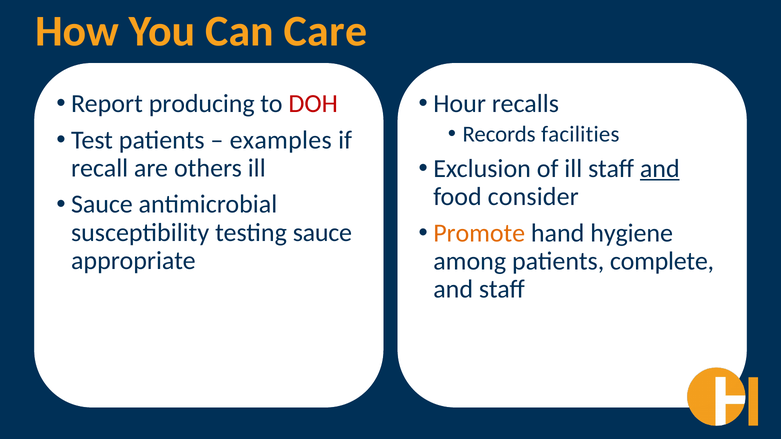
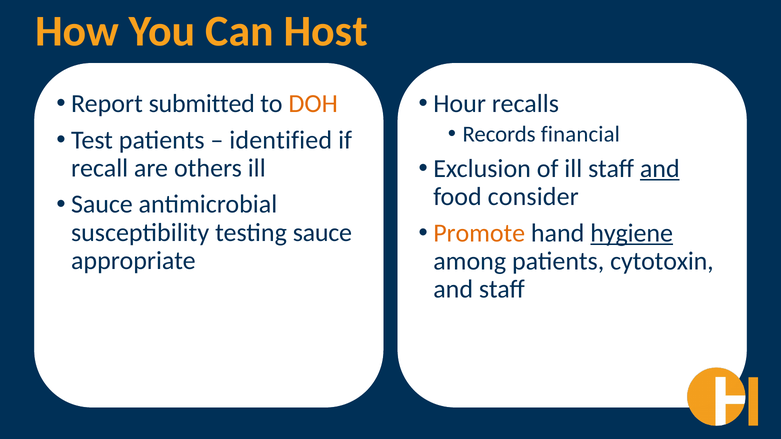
Care: Care -> Host (326, 31)
producing: producing -> submitted (202, 104)
DOH colour: red -> orange (313, 104)
facilities: facilities -> financial (580, 134)
examples: examples -> identified (281, 140)
hygiene underline: none -> present (632, 233)
complete: complete -> cytotoxin (662, 261)
